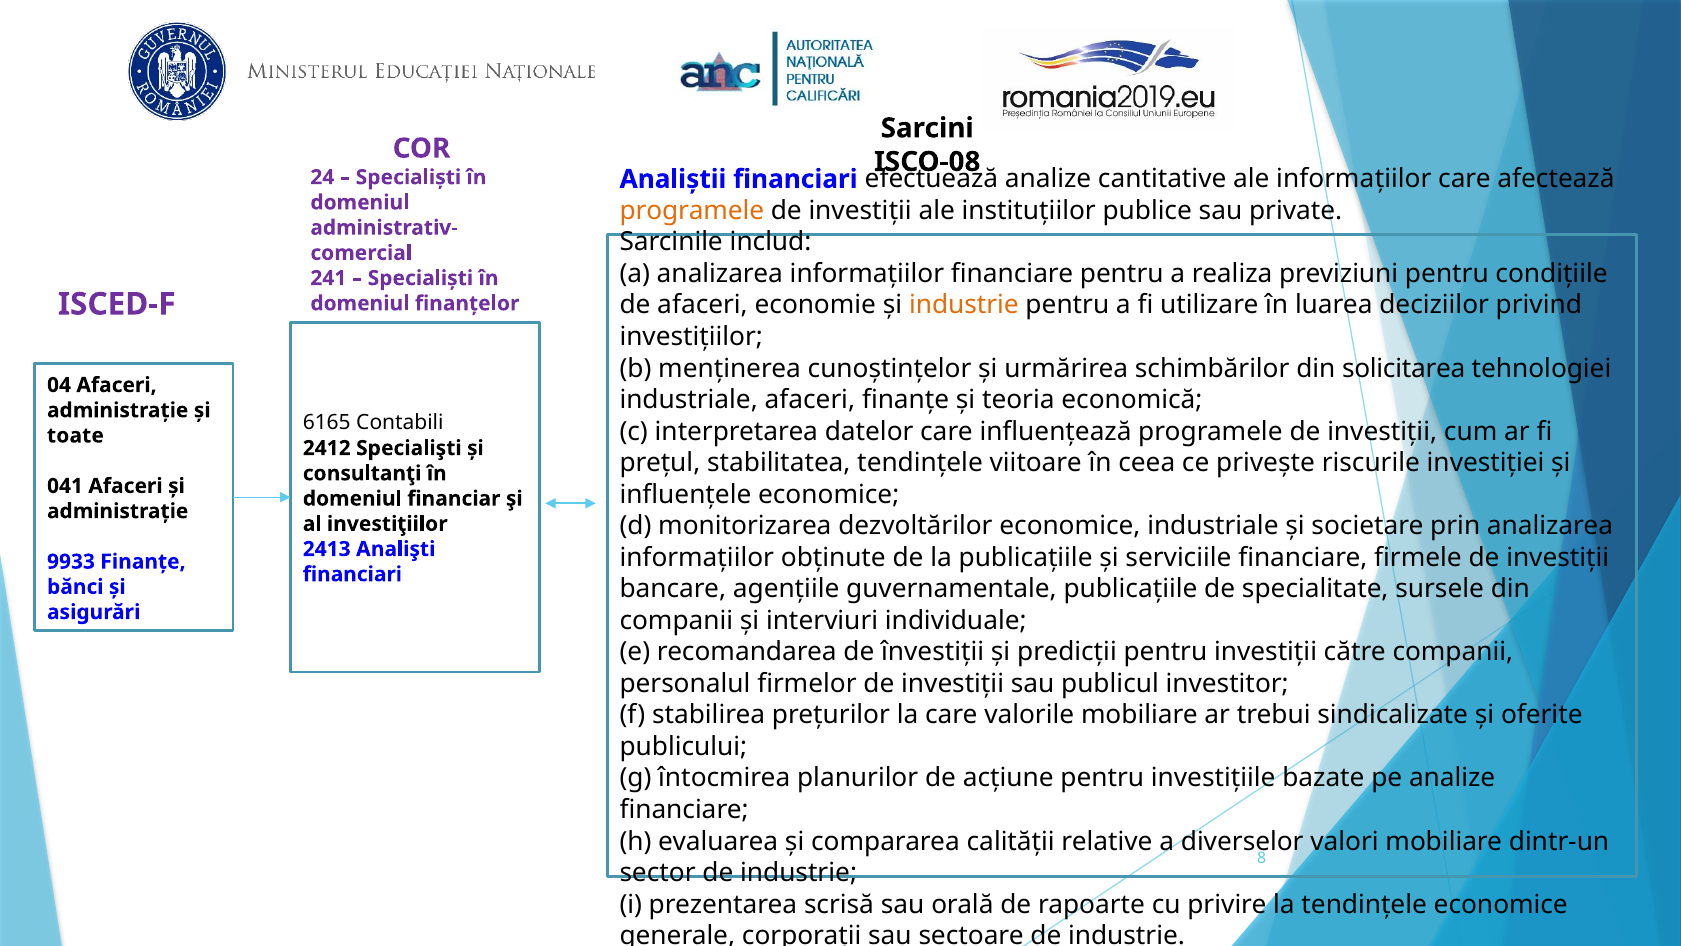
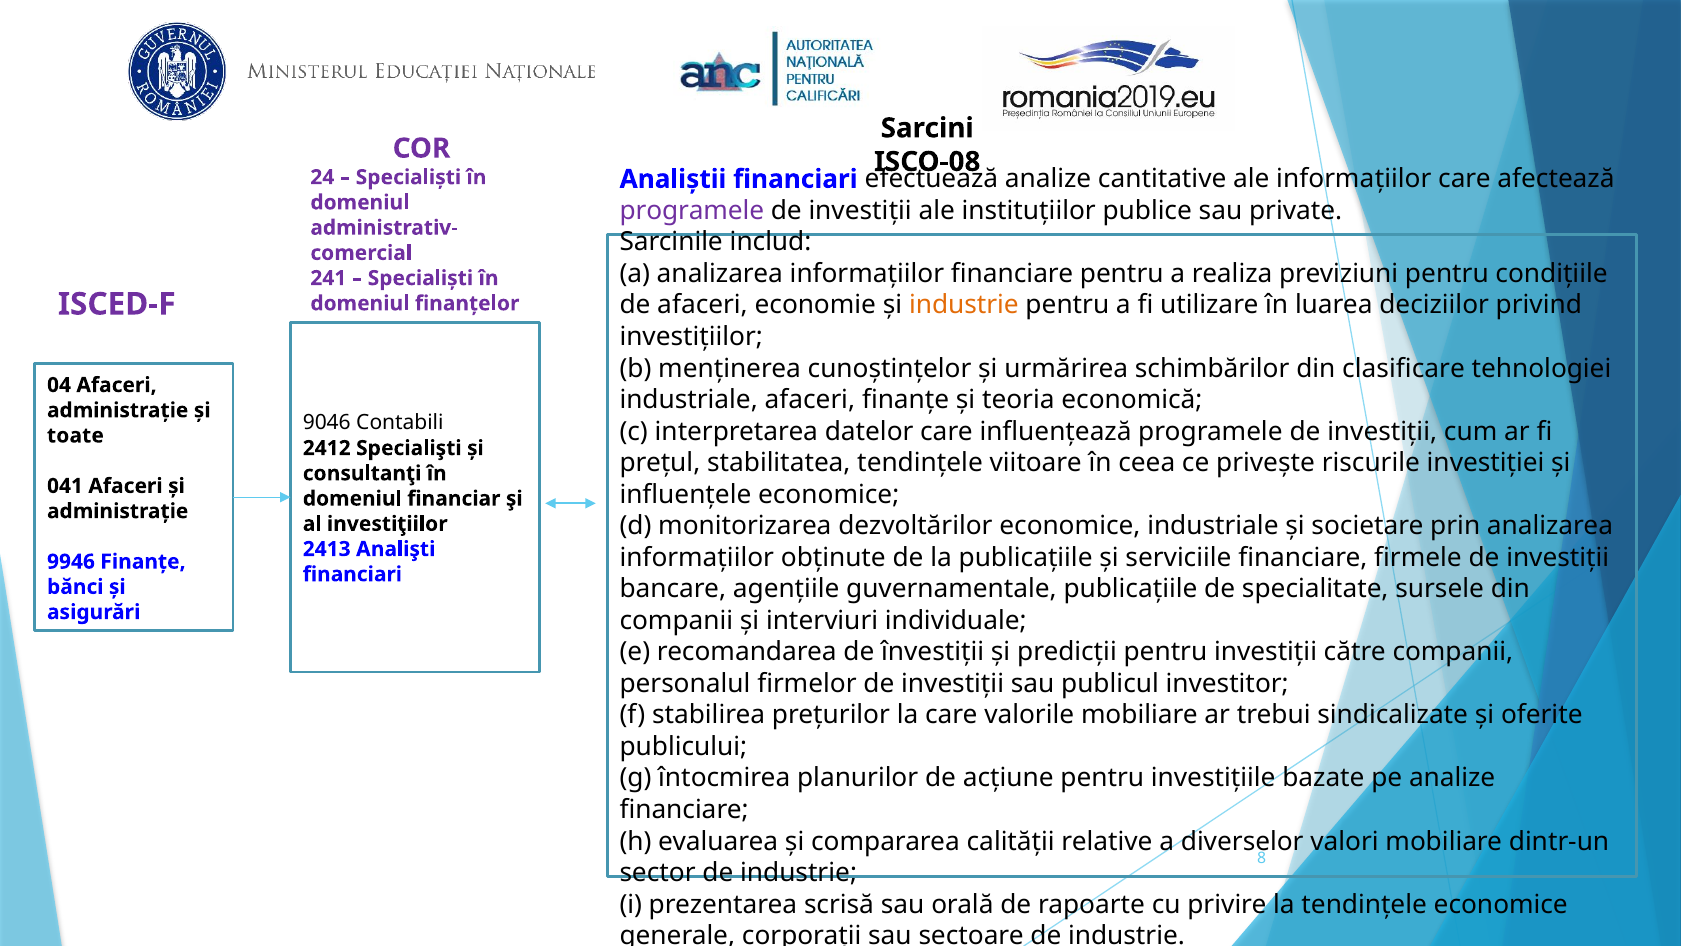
programele colour: orange -> purple (692, 211)
solicitarea: solicitarea -> clasificare (1404, 368)
6165: 6165 -> 9046 (327, 423)
9933: 9933 -> 9946 (71, 561)
